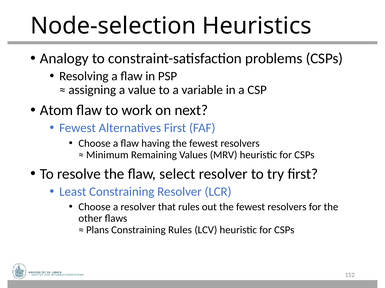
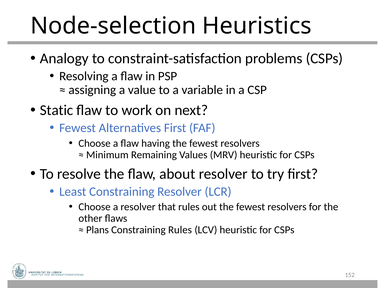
Atom: Atom -> Static (57, 111)
select: select -> about (177, 174)
